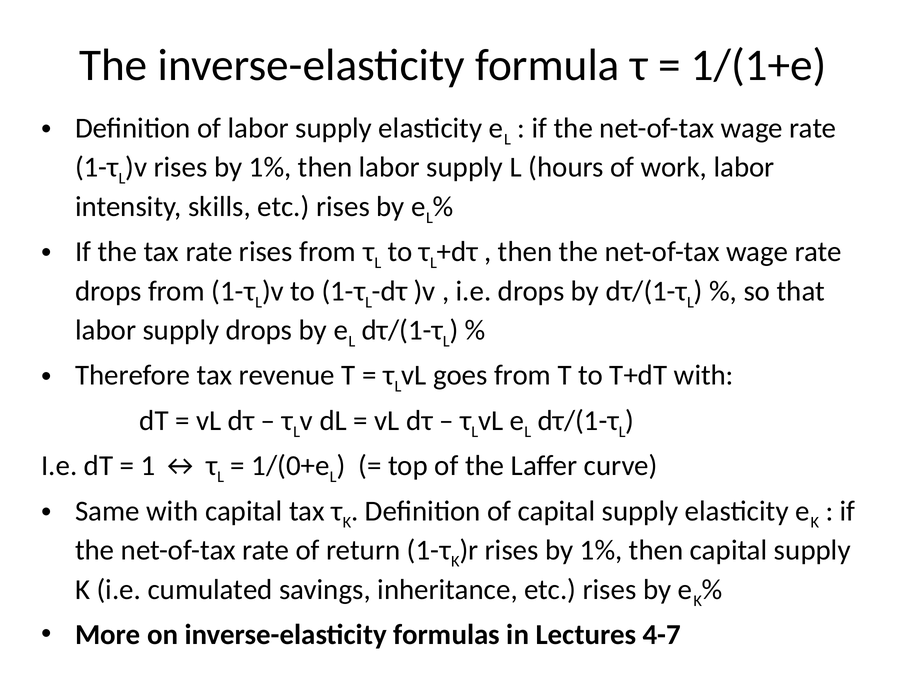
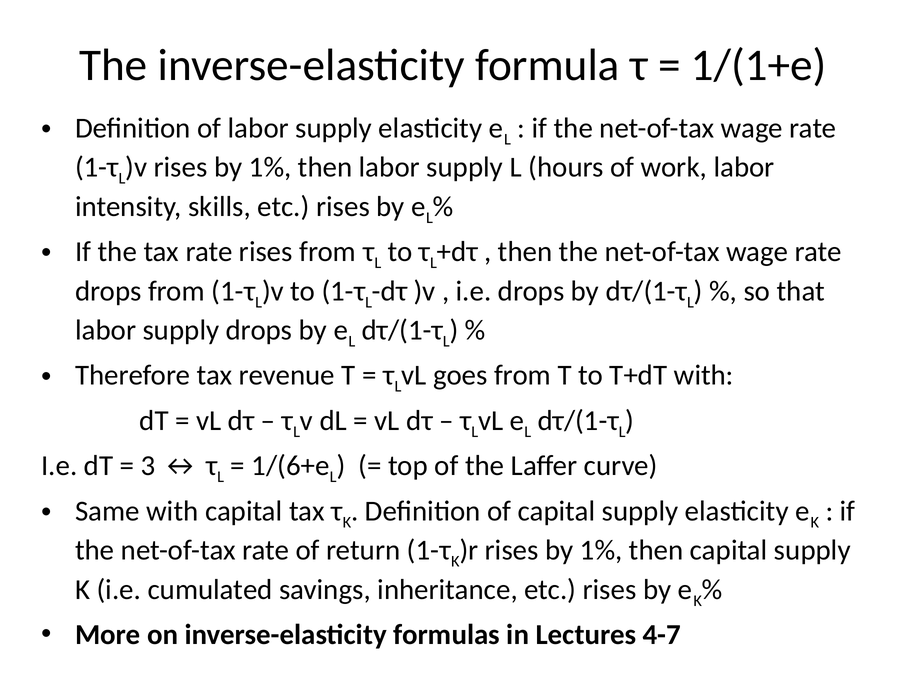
1: 1 -> 3 (148, 466)
1/(0+e: 1/(0+e -> 1/(6+e (290, 466)
